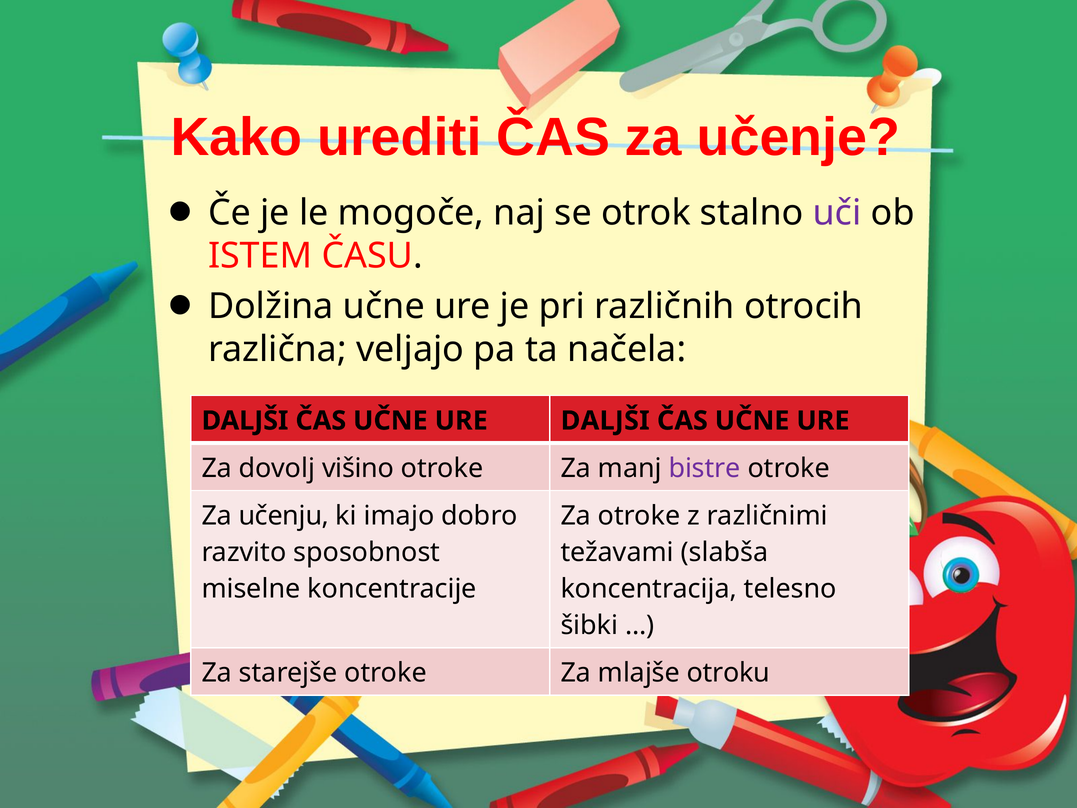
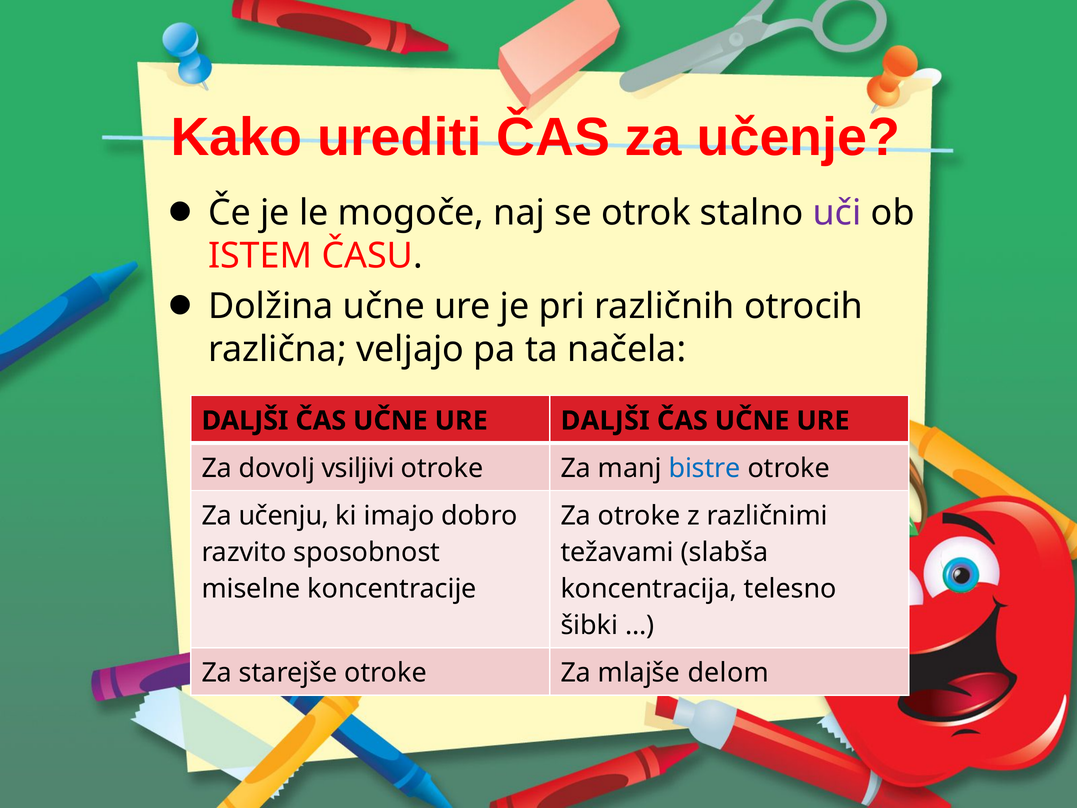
višino: višino -> vsiljivi (358, 468)
bistre colour: purple -> blue (705, 468)
otroku: otroku -> delom (728, 673)
